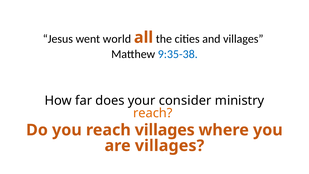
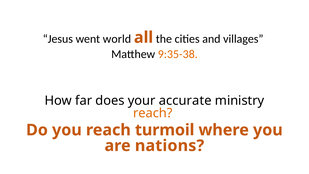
9:35-38 colour: blue -> orange (178, 54)
consider: consider -> accurate (185, 101)
reach villages: villages -> turmoil (165, 130)
are villages: villages -> nations (170, 146)
